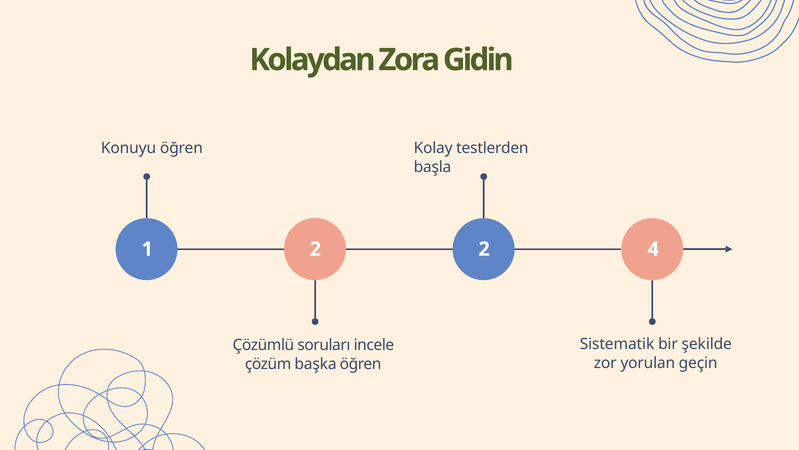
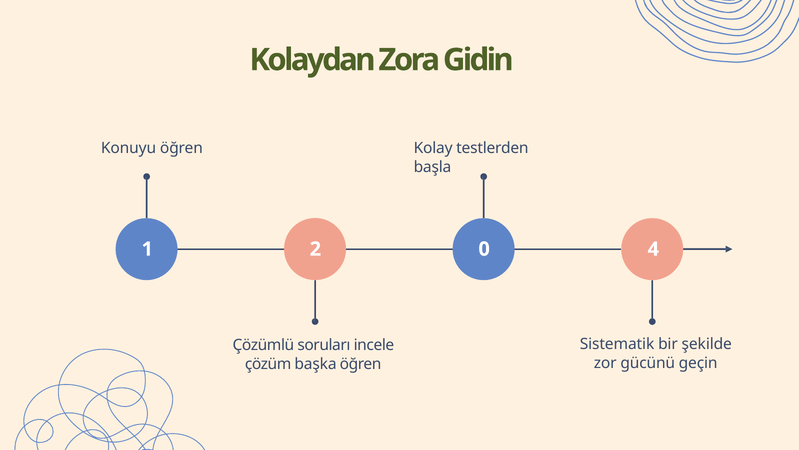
2 2: 2 -> 0 (484, 249)
yorulan: yorulan -> gücünü (648, 362)
